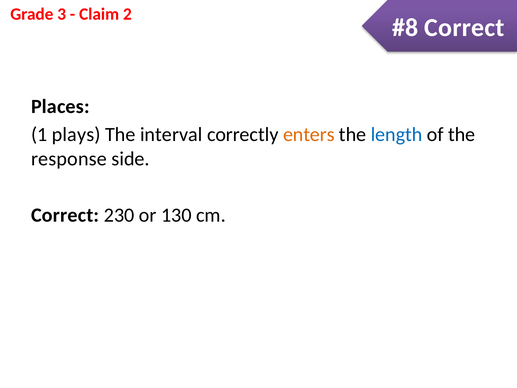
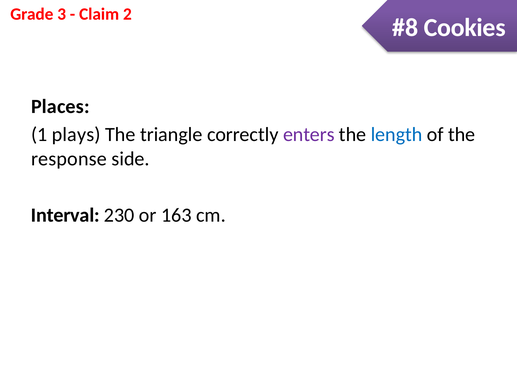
Correct: Correct -> Cookies (465, 28)
interval: interval -> triangle (171, 135)
enters colour: orange -> purple (309, 135)
Correct: Correct -> Interval (65, 215)
130: 130 -> 163 (176, 215)
